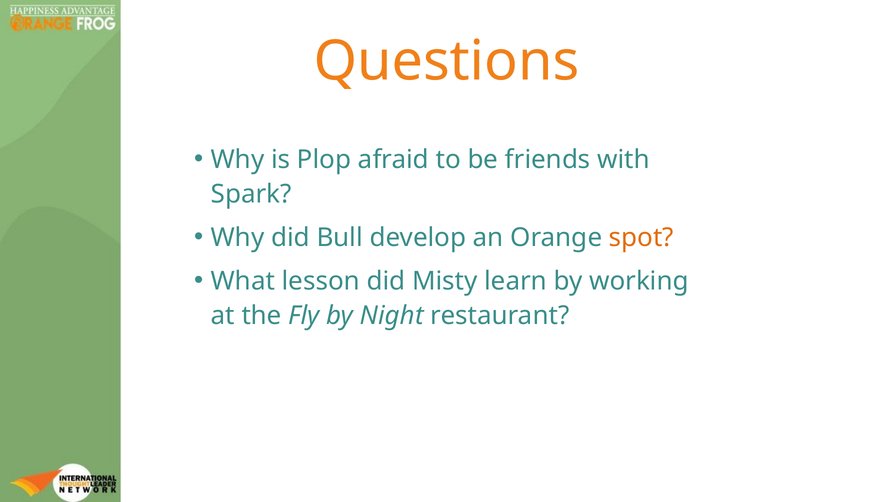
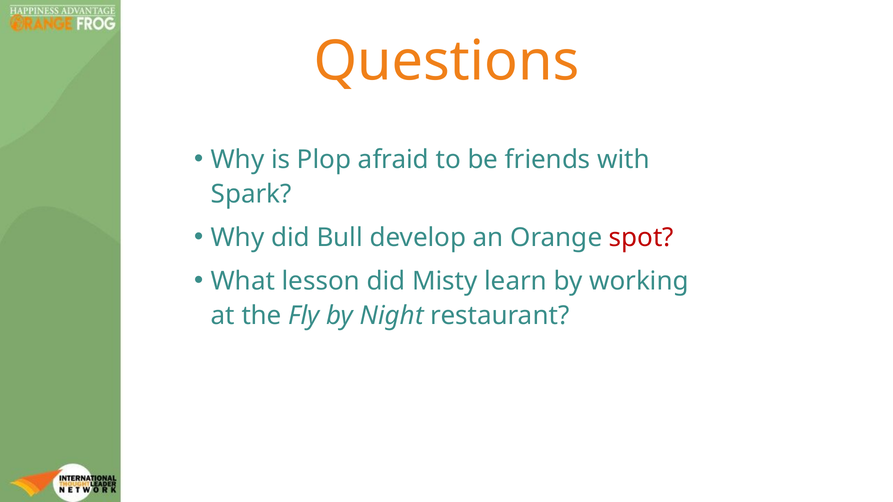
spot colour: orange -> red (641, 238)
